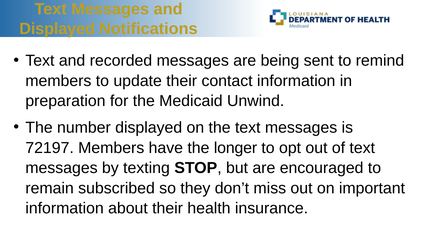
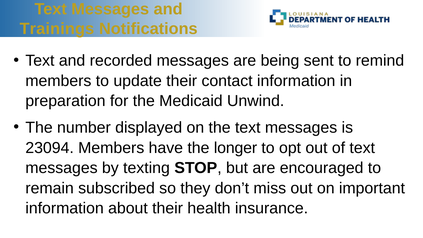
Displayed: Displayed -> Trainings (57, 29)
72197: 72197 -> 23094 (50, 148)
